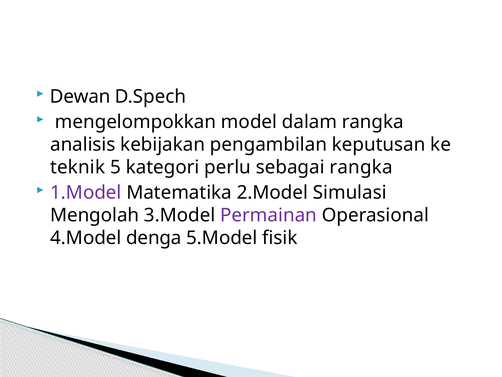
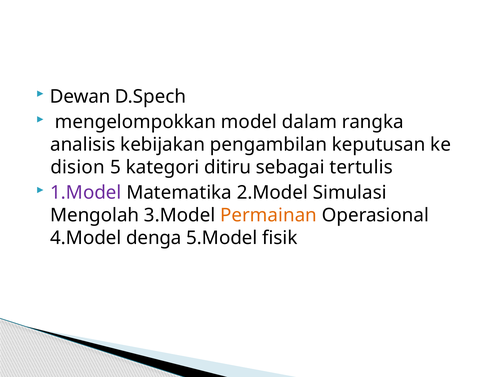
teknik: teknik -> dision (78, 167)
perlu: perlu -> ditiru (228, 167)
sebagai rangka: rangka -> tertulis (361, 167)
Permainan colour: purple -> orange (269, 215)
